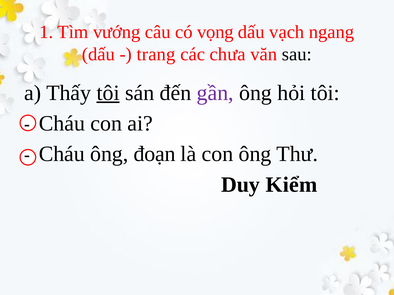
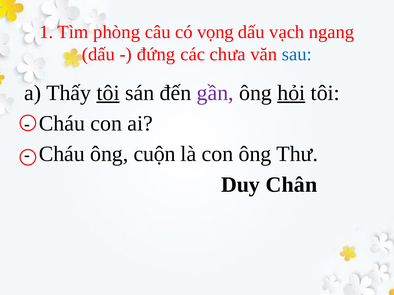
vướng: vướng -> phòng (117, 32)
trang: trang -> đứng (156, 54)
sau colour: black -> blue (297, 54)
hỏi underline: none -> present (291, 93)
đoạn: đoạn -> cuộn (155, 154)
Kiểm: Kiểm -> Chân (291, 185)
